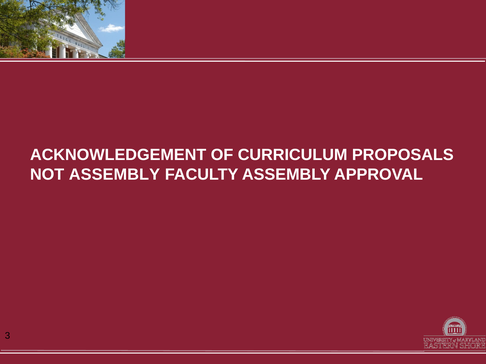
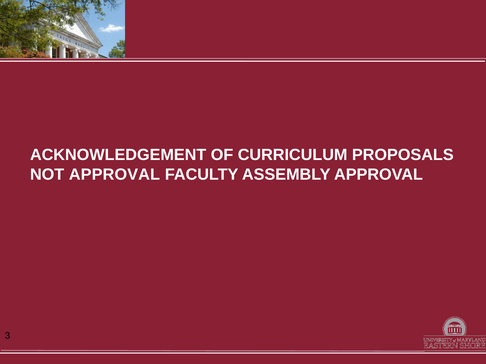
NOT ASSEMBLY: ASSEMBLY -> APPROVAL (114, 175)
